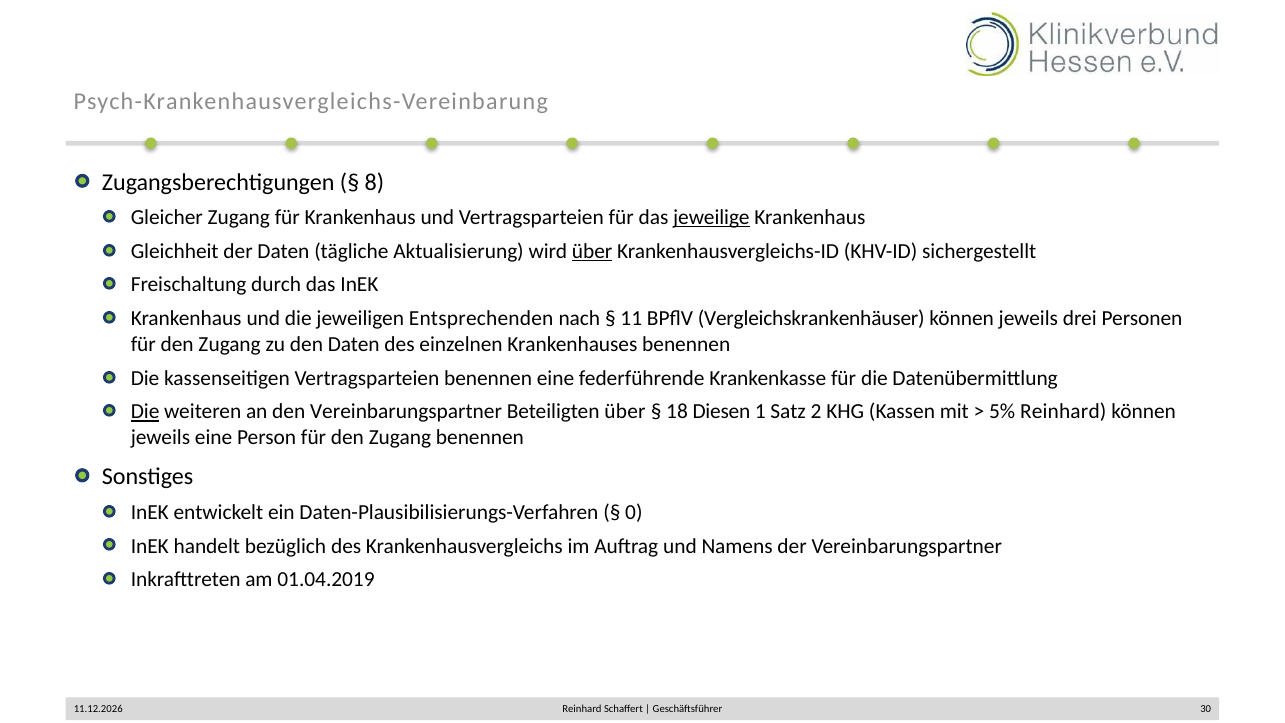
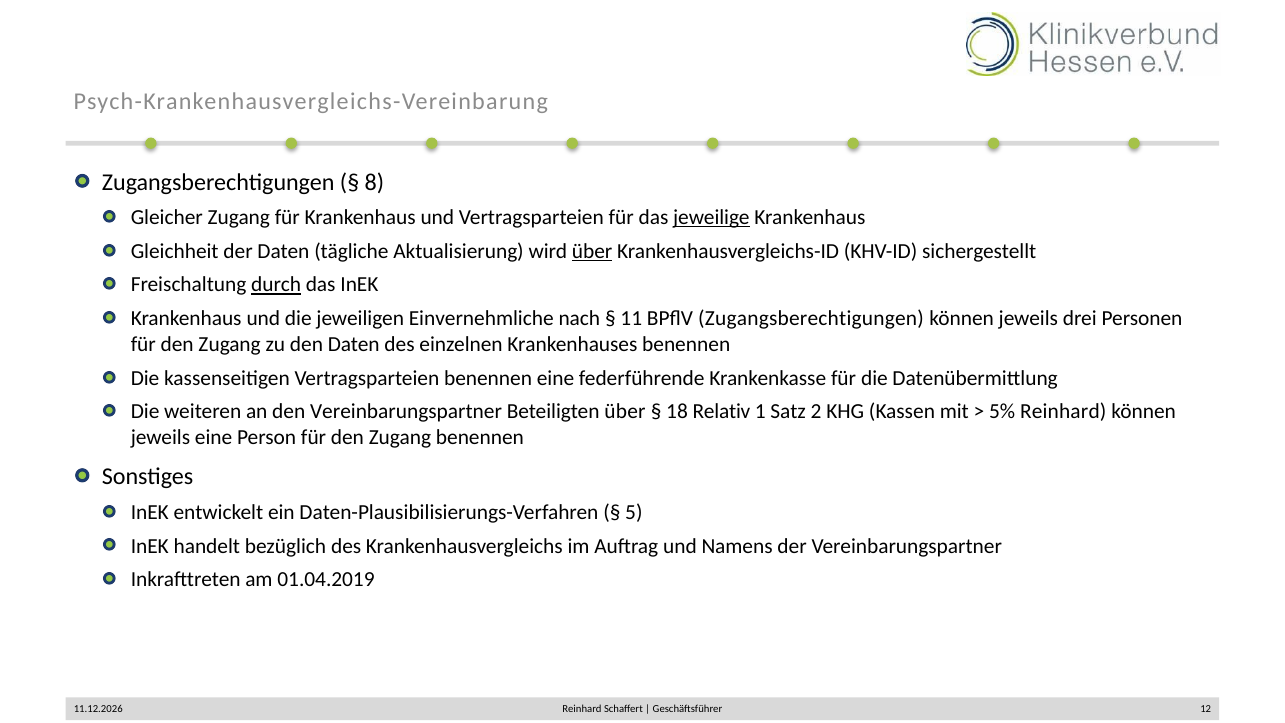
durch underline: none -> present (276, 285)
Entsprechenden: Entsprechenden -> Einvernehmliche (481, 319)
BPflV Vergleichskrankenhäuser: Vergleichskrankenhäuser -> Zugangsberechtigungen (811, 319)
Die underline: present -> none (145, 412)
Diesen: Diesen -> Relativ (721, 412)
0: 0 -> 5 (634, 512)
30: 30 -> 12 (1206, 708)
